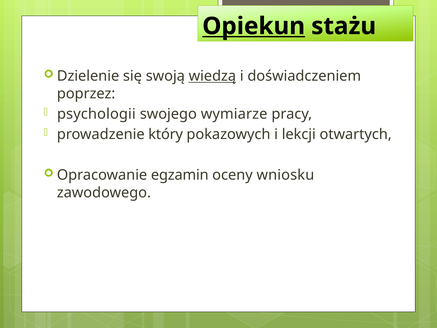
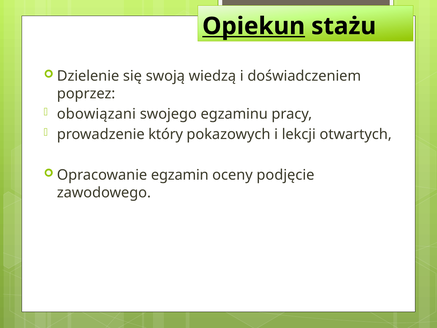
wiedzą underline: present -> none (212, 76)
psychologii: psychologii -> obowiązani (96, 114)
wymiarze: wymiarze -> egzaminu (234, 114)
wniosku: wniosku -> podjęcie (285, 175)
